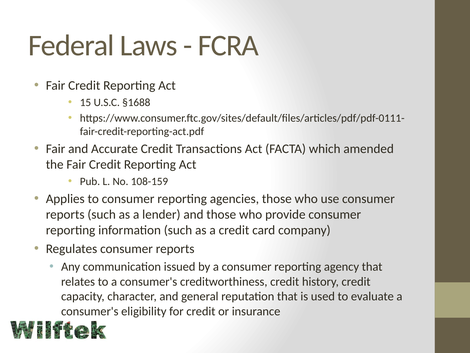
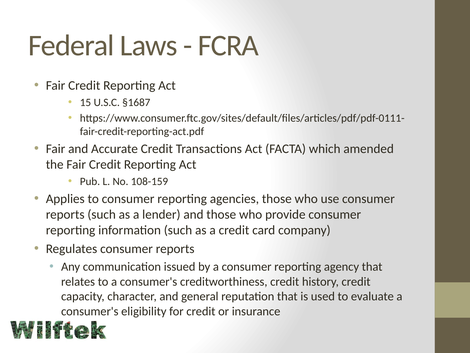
§1688: §1688 -> §1687 (136, 102)
